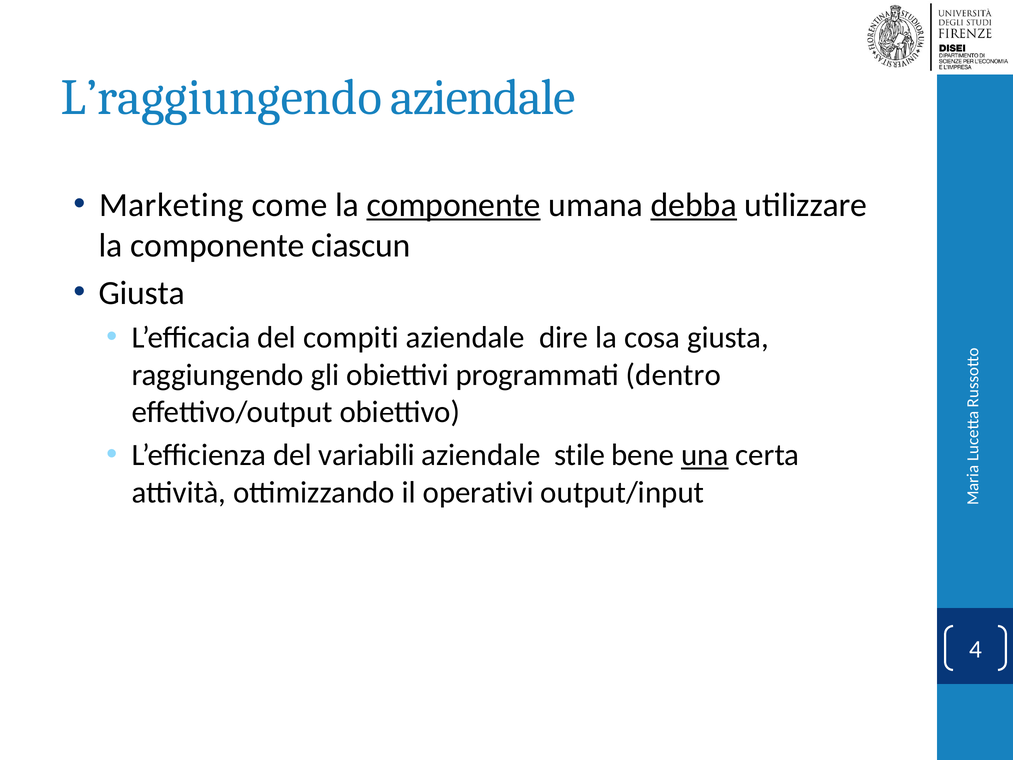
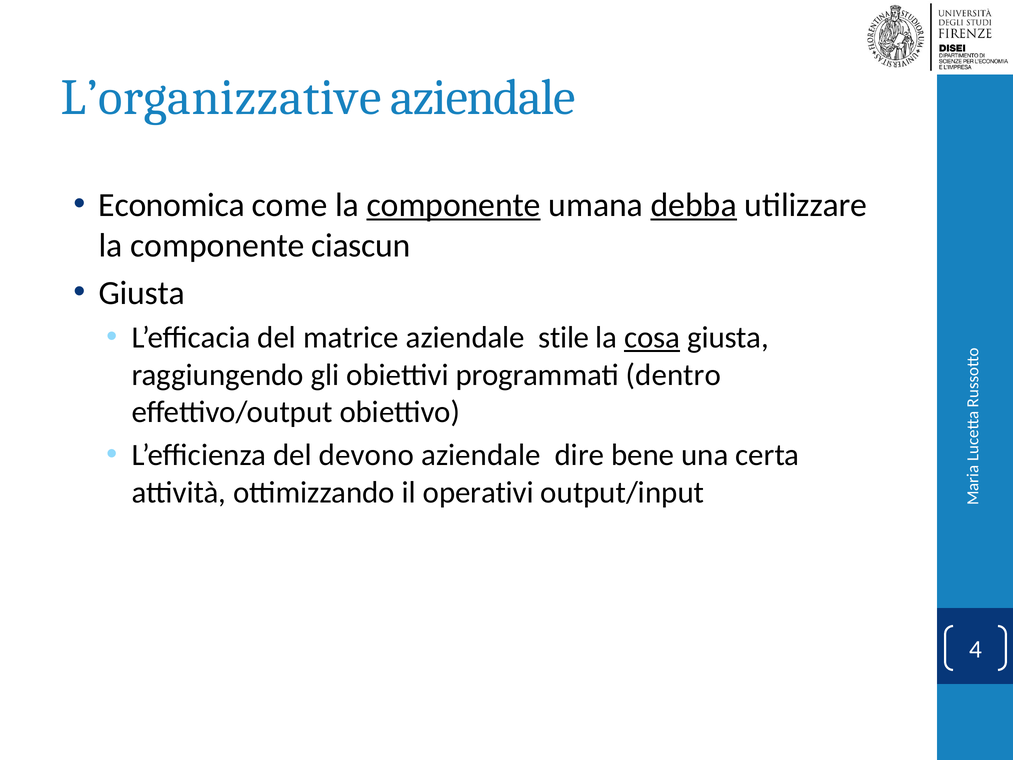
L’raggiungendo: L’raggiungendo -> L’organizzative (221, 97)
Marketing: Marketing -> Economica (172, 205)
compiti: compiti -> matrice (351, 338)
dire: dire -> stile (564, 338)
cosa underline: none -> present (652, 338)
variabili: variabili -> devono (366, 455)
stile: stile -> dire (579, 455)
una underline: present -> none (705, 455)
